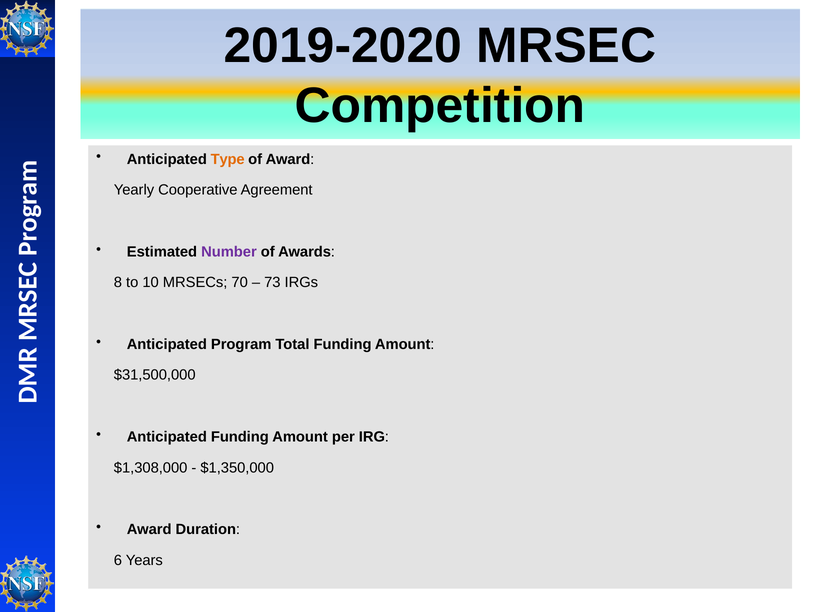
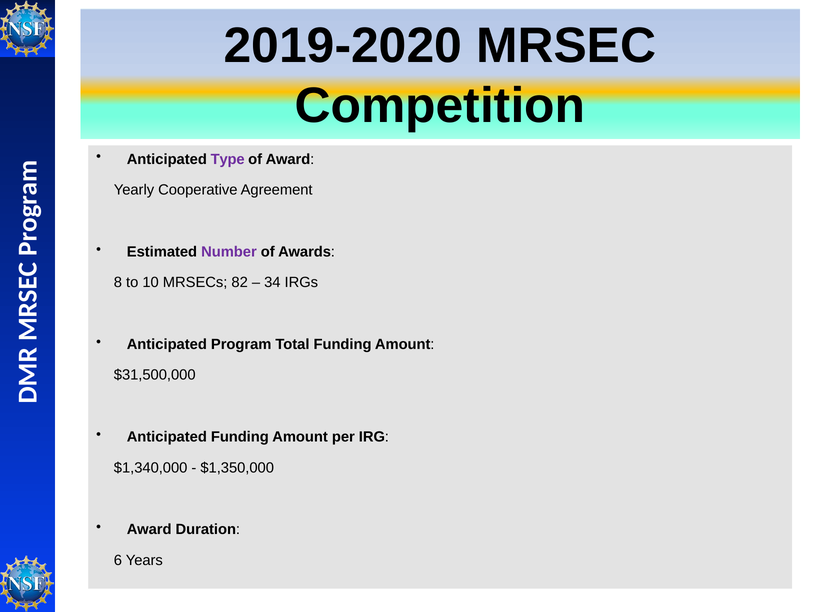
Type colour: orange -> purple (228, 159)
70: 70 -> 82 (240, 283)
73: 73 -> 34 (272, 283)
$1,308,000: $1,308,000 -> $1,340,000 (151, 468)
